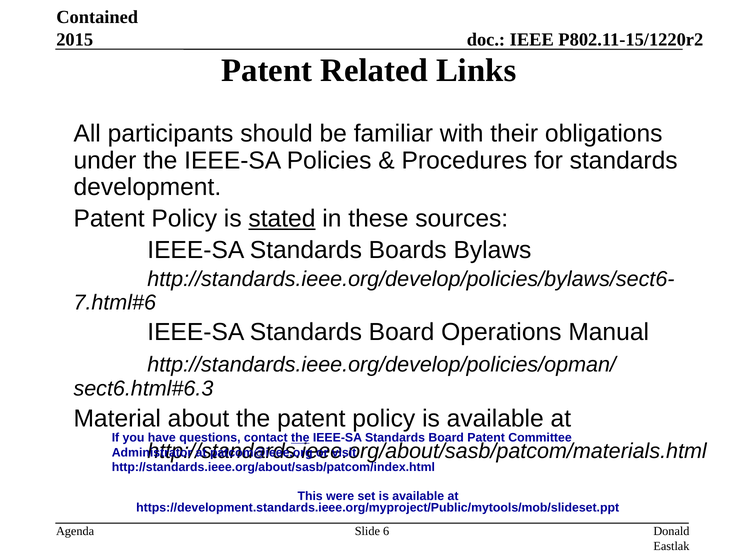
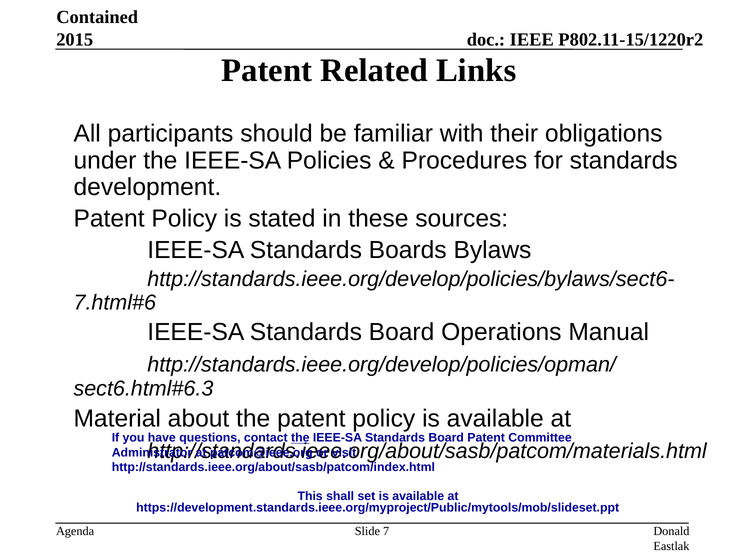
stated underline: present -> none (282, 218)
were: were -> shall (340, 496)
6: 6 -> 7 (386, 531)
